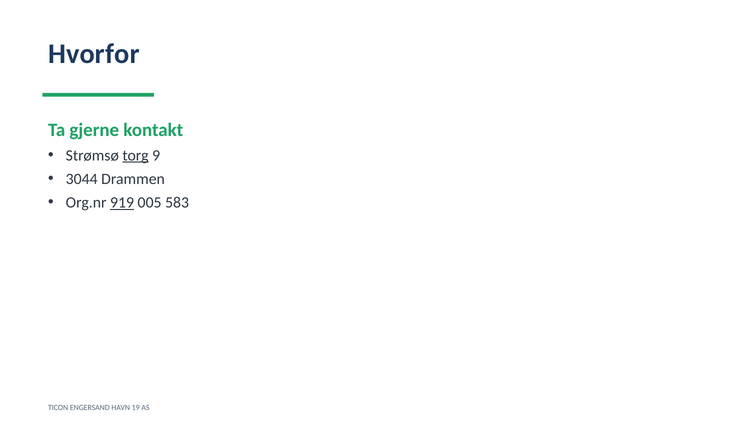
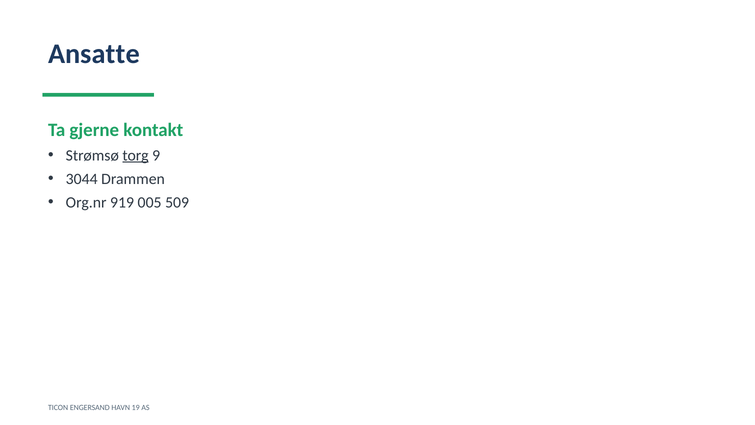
Hvorfor: Hvorfor -> Ansatte (94, 54)
919 underline: present -> none (122, 202)
583: 583 -> 509 (177, 202)
